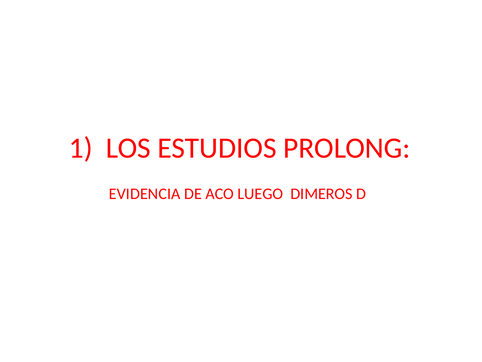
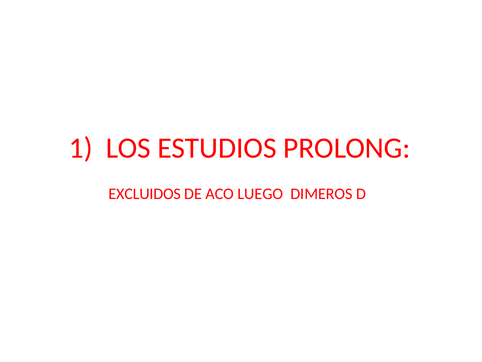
EVIDENCIA: EVIDENCIA -> EXCLUIDOS (145, 193)
